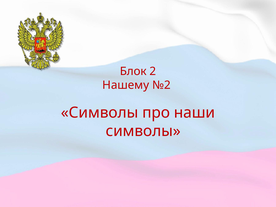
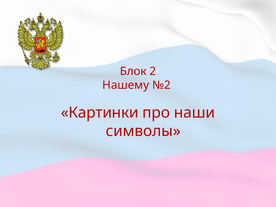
Символы: Символы -> Картинки (100, 113)
